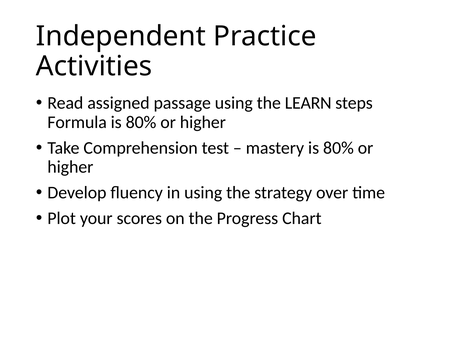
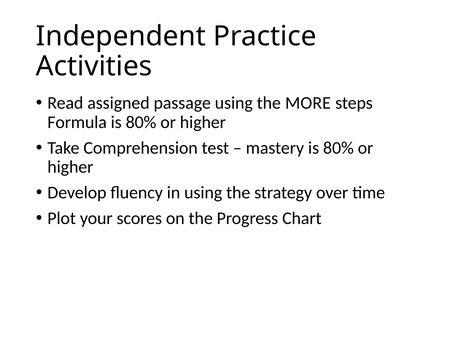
LEARN: LEARN -> MORE (308, 103)
